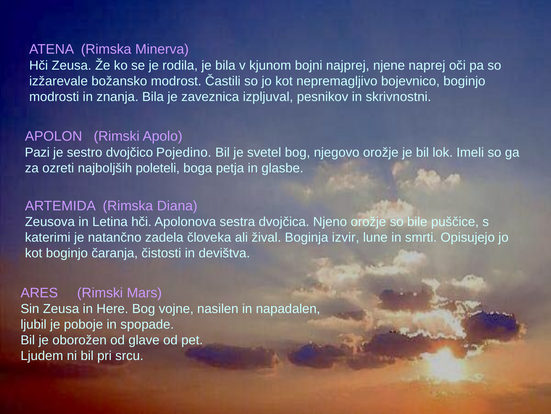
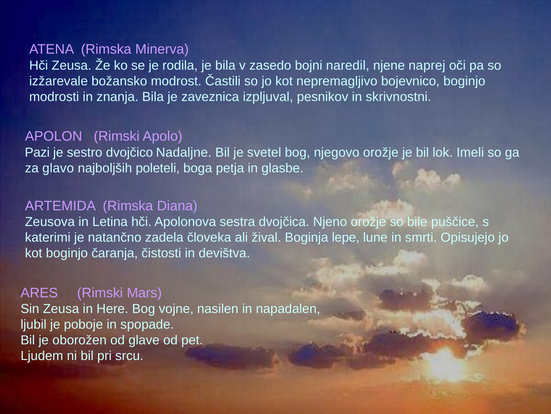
kjunom: kjunom -> zasedo (270, 65)
najprej: najprej -> naredil (348, 65)
Pojedino: Pojedino -> Nadaljne (184, 152)
ozreti: ozreti -> glavo (58, 168)
izvir: izvir -> lepe (346, 237)
